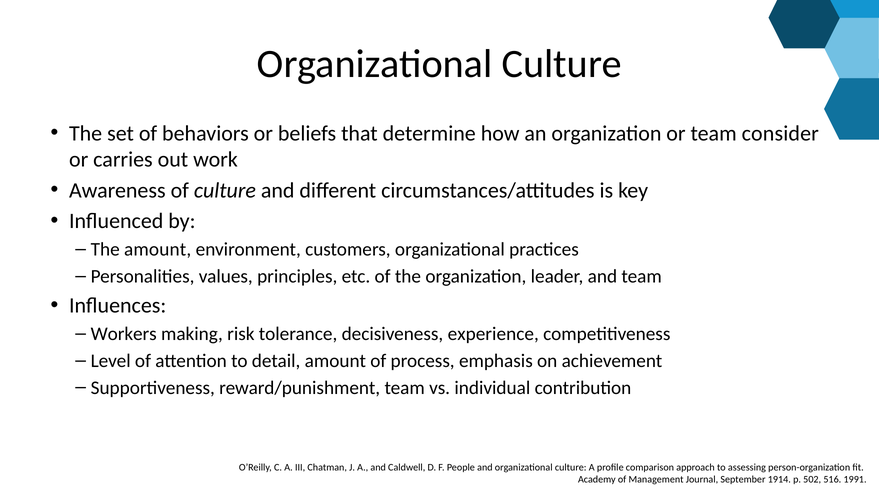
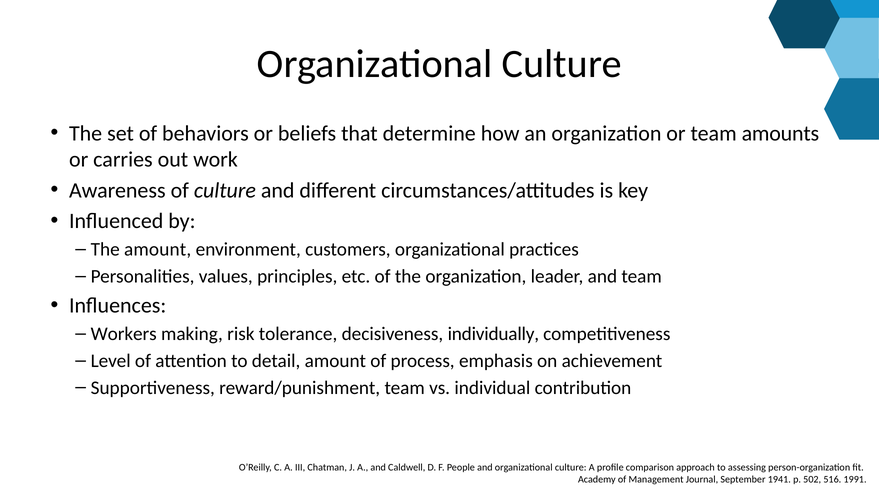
consider: consider -> amounts (780, 133)
experience: experience -> individually (493, 334)
1914: 1914 -> 1941 (779, 480)
